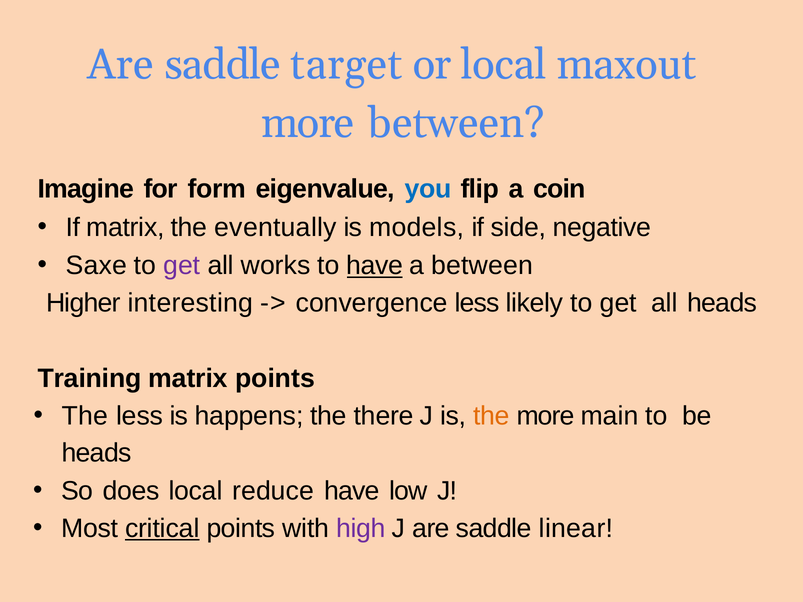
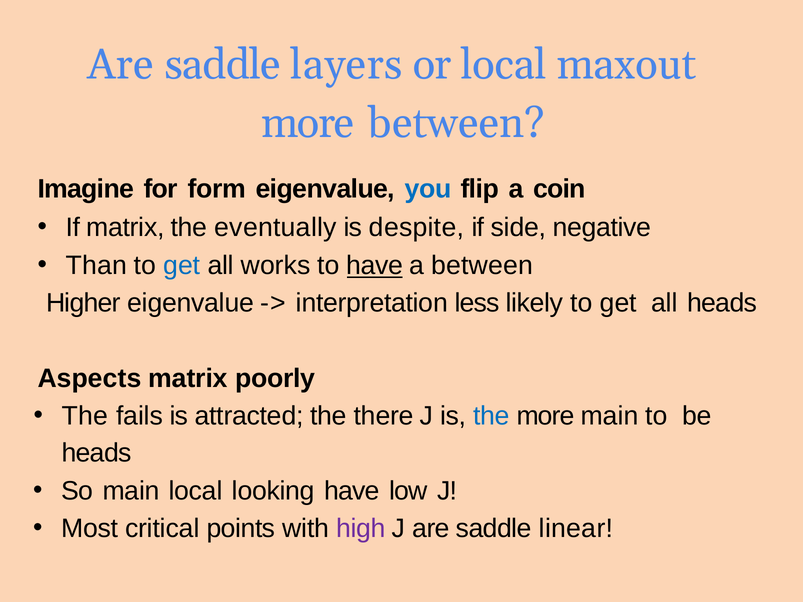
target: target -> layers (346, 65)
models: models -> despite (417, 227)
Saxe: Saxe -> Than (96, 266)
get colour: purple -> blue (182, 266)
Higher interesting: interesting -> eigenvalue (191, 303)
convergence: convergence -> interpretation (372, 303)
Training: Training -> Aspects (89, 378)
matrix points: points -> poorly (275, 378)
The less: less -> fails (140, 416)
happens: happens -> attracted (249, 416)
the colour: orange -> blue (491, 416)
So does: does -> main (131, 491)
reduce: reduce -> looking (273, 491)
critical underline: present -> none (162, 529)
